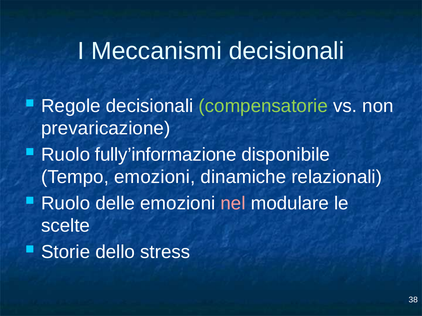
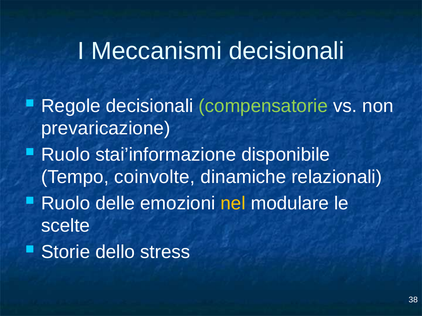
fully’informazione: fully’informazione -> stai’informazione (166, 155)
Tempo emozioni: emozioni -> coinvolte (155, 177)
nel colour: pink -> yellow (233, 204)
